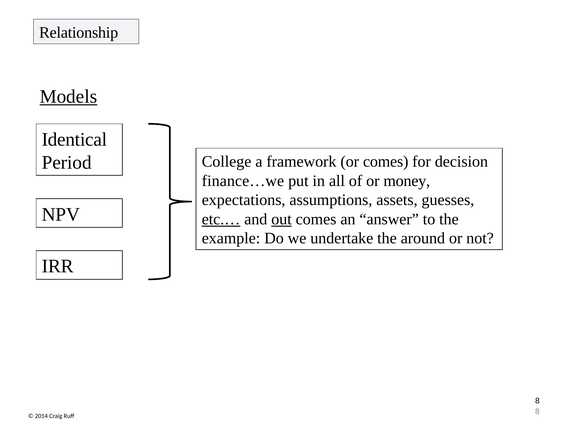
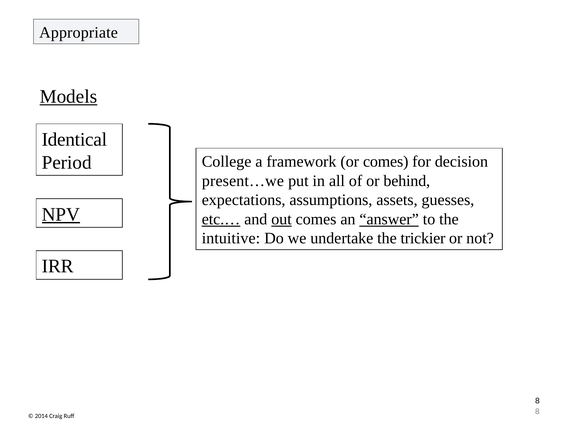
Relationship: Relationship -> Appropriate (79, 33)
finance…we: finance…we -> present…we (243, 181)
money: money -> behind (407, 181)
NPV underline: none -> present (61, 214)
answer underline: none -> present (389, 219)
example: example -> intuitive (231, 238)
around: around -> trickier (423, 238)
